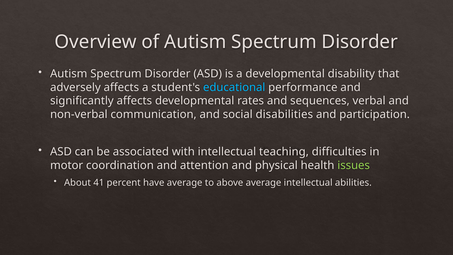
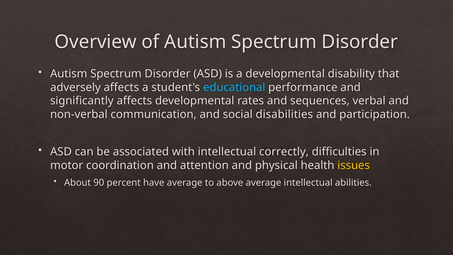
teaching: teaching -> correctly (284, 152)
issues colour: light green -> yellow (354, 165)
41: 41 -> 90 (99, 182)
